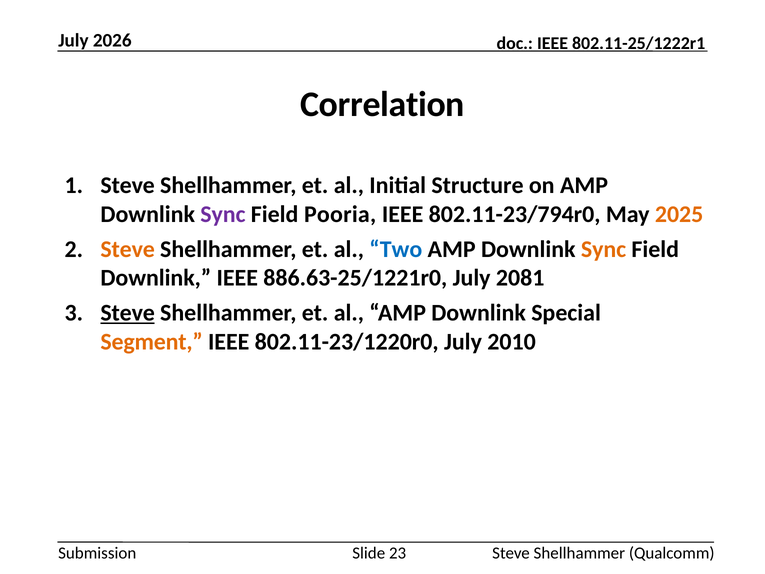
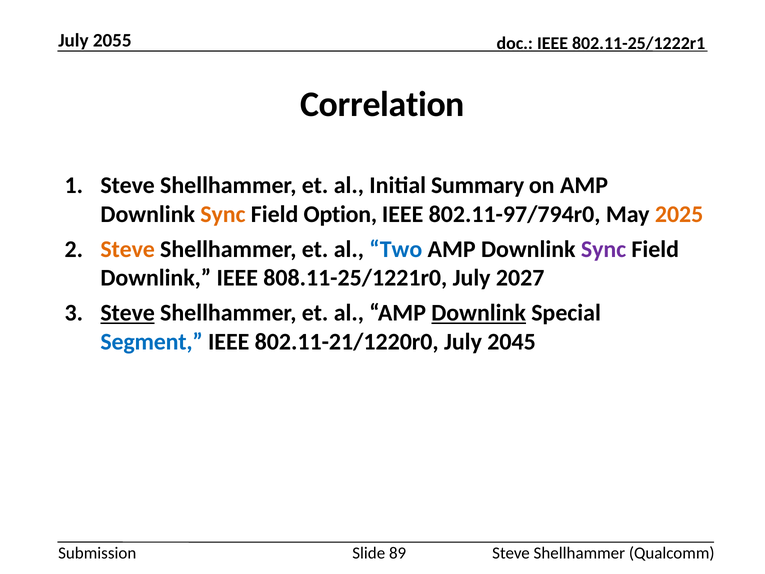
2026: 2026 -> 2055 (112, 41)
Structure: Structure -> Summary (478, 185)
Sync colour: purple -> orange (223, 214)
Pooria: Pooria -> Option (340, 214)
802.11-23/794r0: 802.11-23/794r0 -> 802.11-97/794r0 (515, 214)
Sync colour: orange -> purple (604, 249)
886.63-25/1221r0: 886.63-25/1221r0 -> 808.11-25/1221r0 (355, 278)
2081: 2081 -> 2027 (520, 278)
Downlink underline: none -> present (479, 313)
Segment colour: orange -> blue (152, 342)
802.11-23/1220r0: 802.11-23/1220r0 -> 802.11-21/1220r0 (347, 342)
2010: 2010 -> 2045 (512, 342)
23: 23 -> 89 (398, 553)
